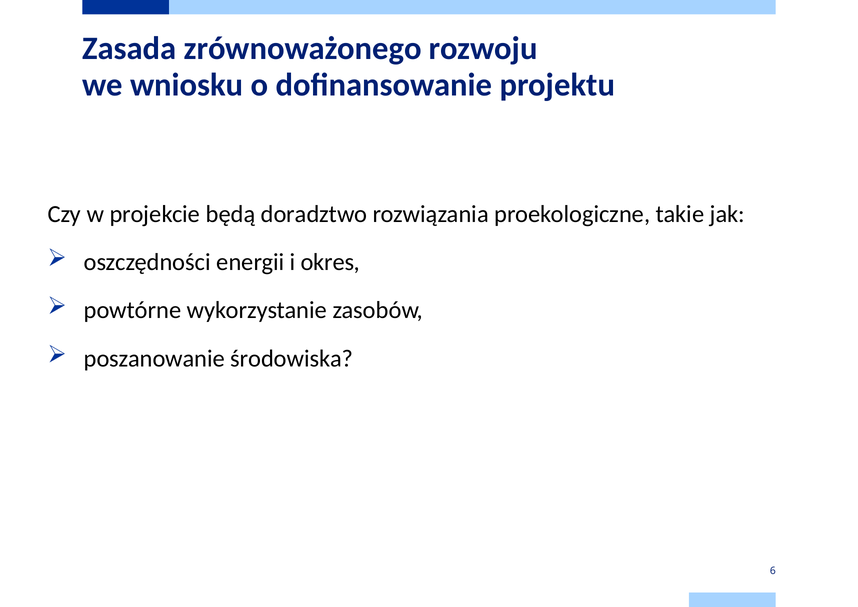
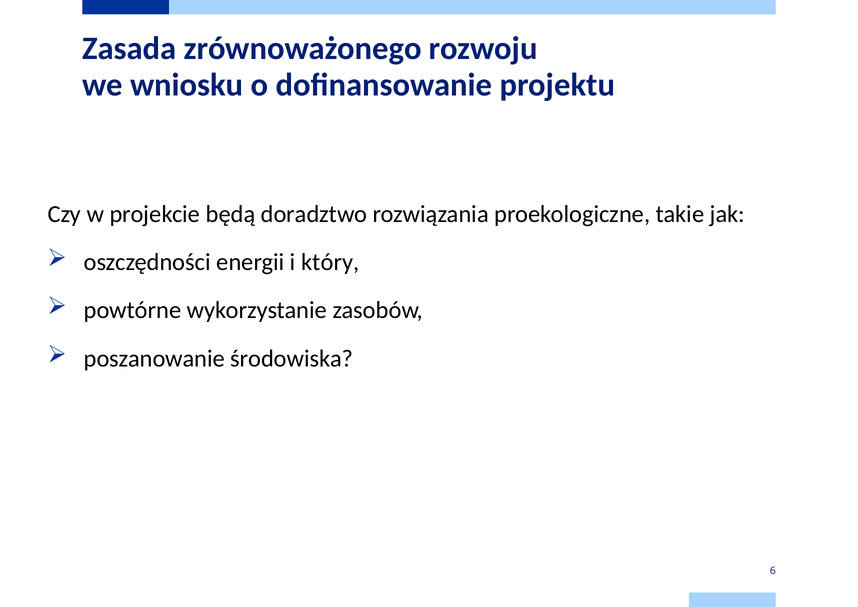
okres: okres -> który (330, 262)
